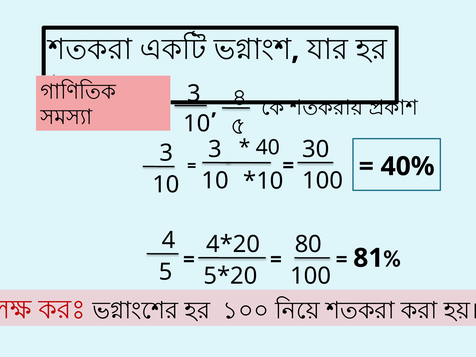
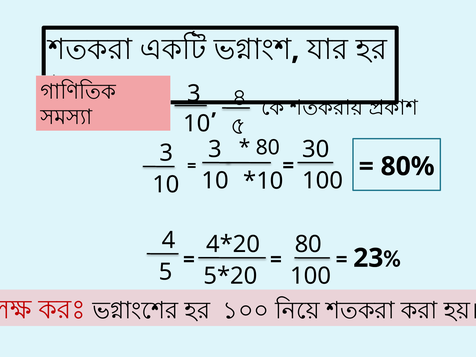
40: 40 -> 80 (268, 147)
40%: 40% -> 80% (408, 166)
81: 81 -> 23 (368, 258)
